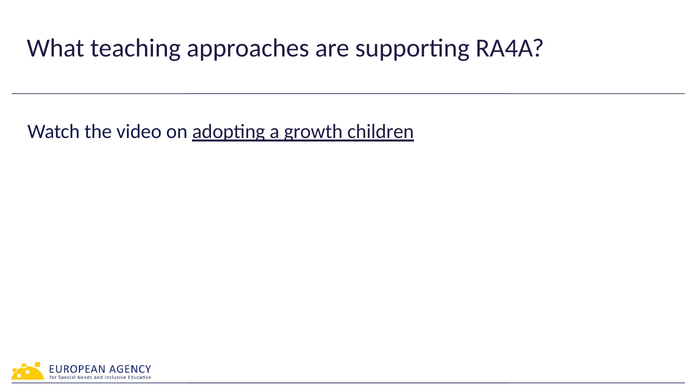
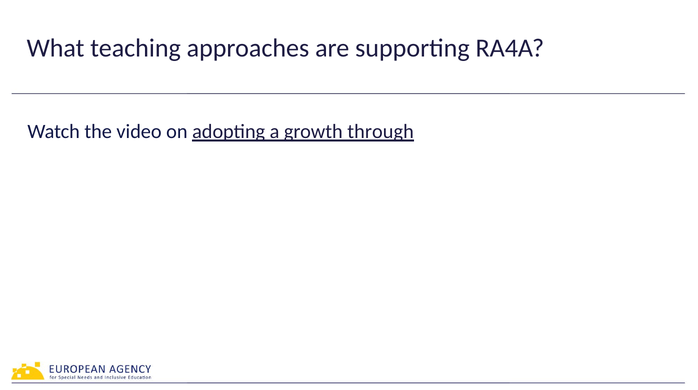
children: children -> through (381, 132)
